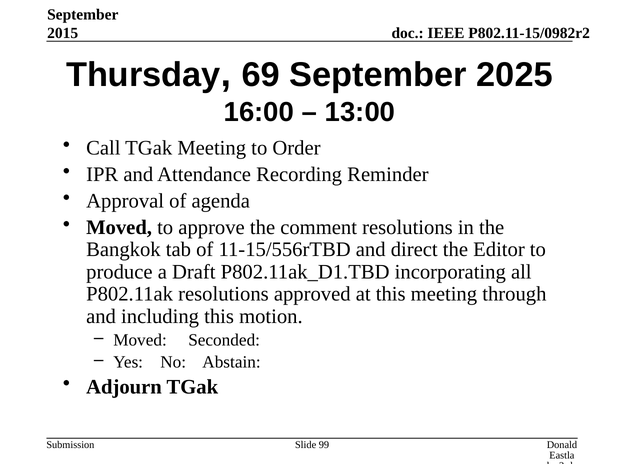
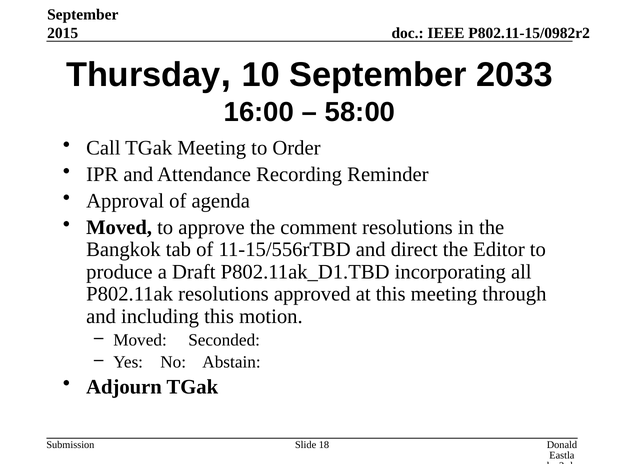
69: 69 -> 10 (261, 75)
2025: 2025 -> 2033 (515, 75)
13:00: 13:00 -> 58:00 (360, 112)
99: 99 -> 18 (324, 445)
